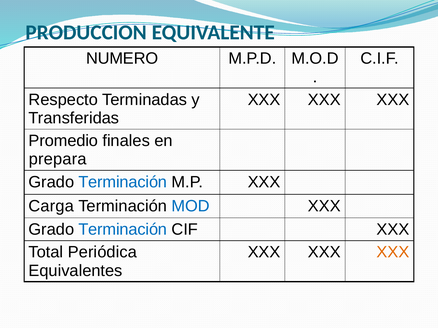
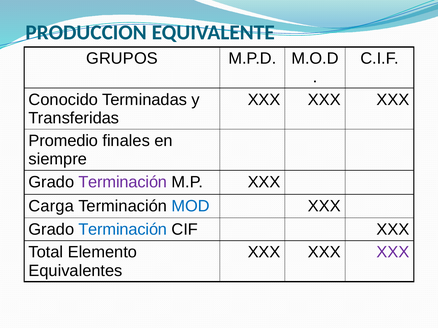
NUMERO: NUMERO -> GRUPOS (122, 59)
Respecto: Respecto -> Conocido (63, 100)
prepara: prepara -> siempre (58, 159)
Terminación colour: blue -> purple (123, 182)
Periódica: Periódica -> Elemento (102, 253)
XXX colour: orange -> purple (393, 253)
